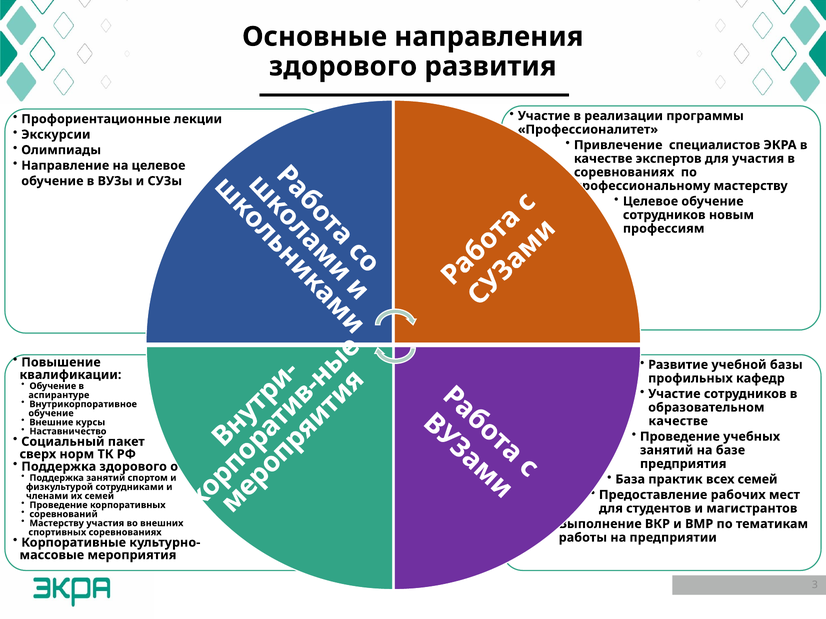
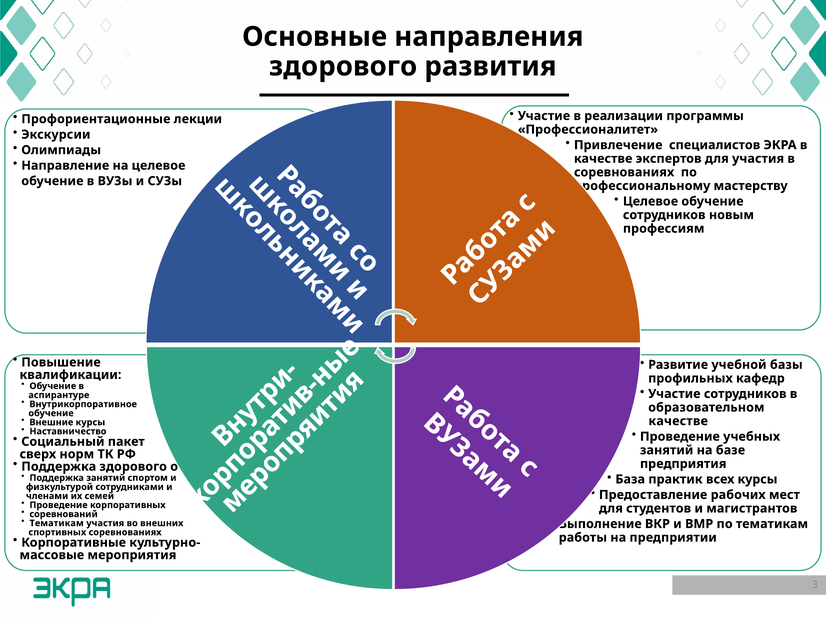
всех семей: семей -> курсы (757, 480)
Мастерству: Мастерству -> Тематикам (57, 524)
